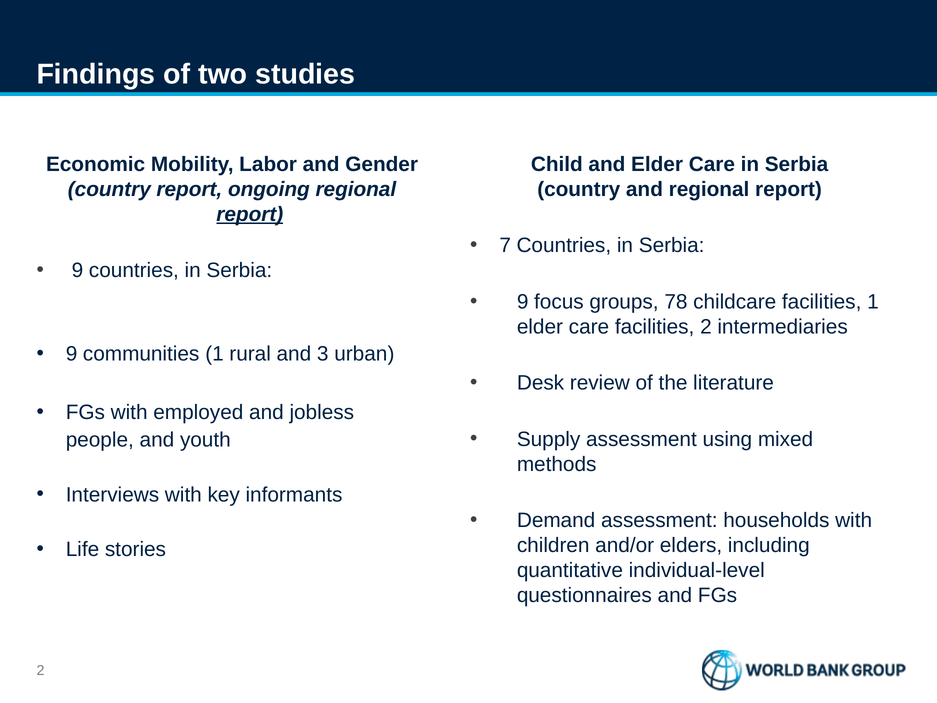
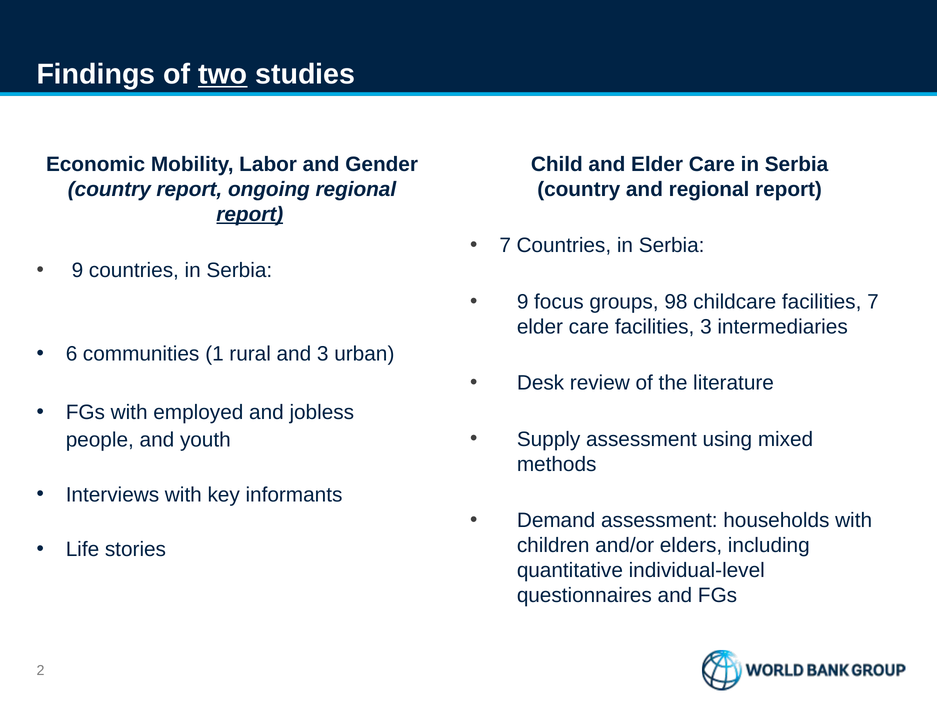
two underline: none -> present (223, 74)
78: 78 -> 98 (676, 302)
facilities 1: 1 -> 7 (873, 302)
facilities 2: 2 -> 3 (706, 327)
9: 9 -> 6 (72, 354)
